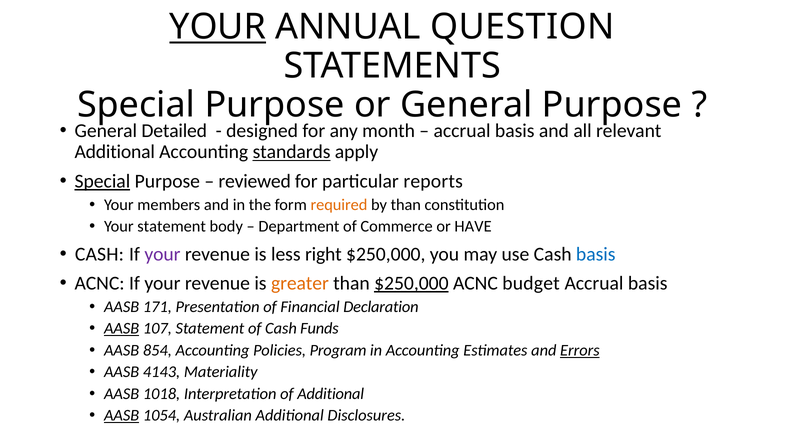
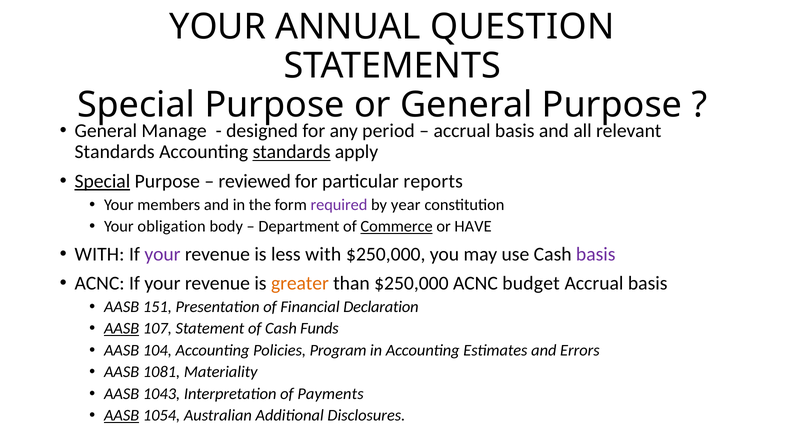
YOUR underline: present -> none (218, 27)
Detailed: Detailed -> Manage (174, 131)
month: month -> period (388, 131)
Additional: Additional -> Standards (115, 152)
required colour: orange -> purple (339, 205)
by than: than -> year (406, 205)
Your statement: statement -> obligation (172, 227)
Commerce underline: none -> present (397, 227)
CASH: CASH -> WITH (99, 254)
less right: right -> with (323, 254)
basis colour: blue -> purple (596, 254)
$250,000 underline: present -> none (411, 284)
171: 171 -> 151 (157, 307)
854: 854 -> 104 (157, 351)
Errors underline: present -> none (580, 351)
4143: 4143 -> 1081 (162, 372)
1018: 1018 -> 1043 (162, 394)
of Additional: Additional -> Payments (331, 394)
